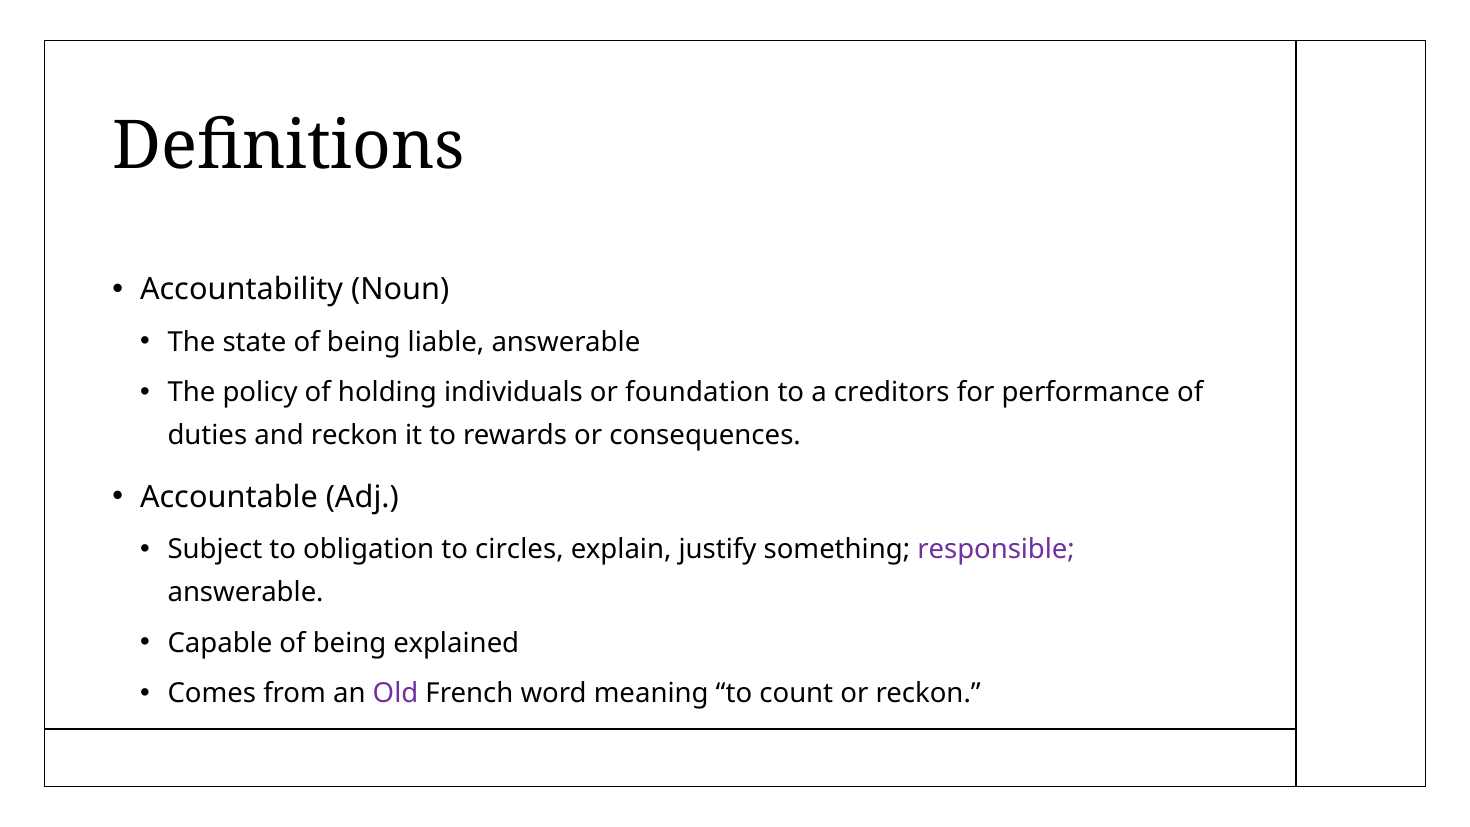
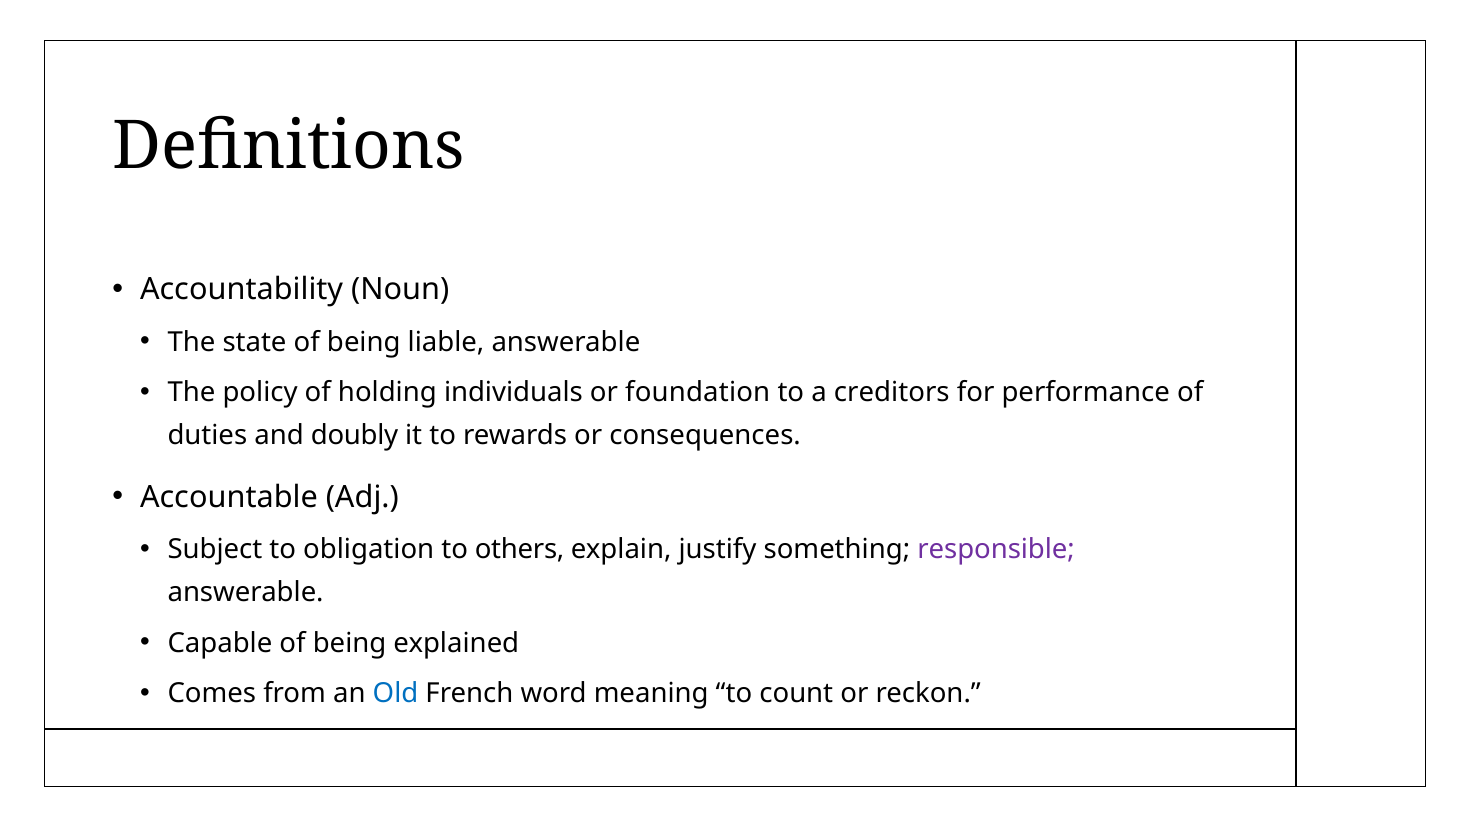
and reckon: reckon -> doubly (355, 436)
circles: circles -> others (520, 549)
Old colour: purple -> blue (396, 694)
